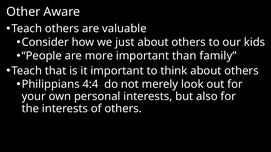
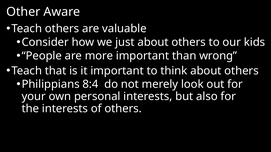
family: family -> wrong (218, 56)
4:4: 4:4 -> 8:4 (90, 84)
